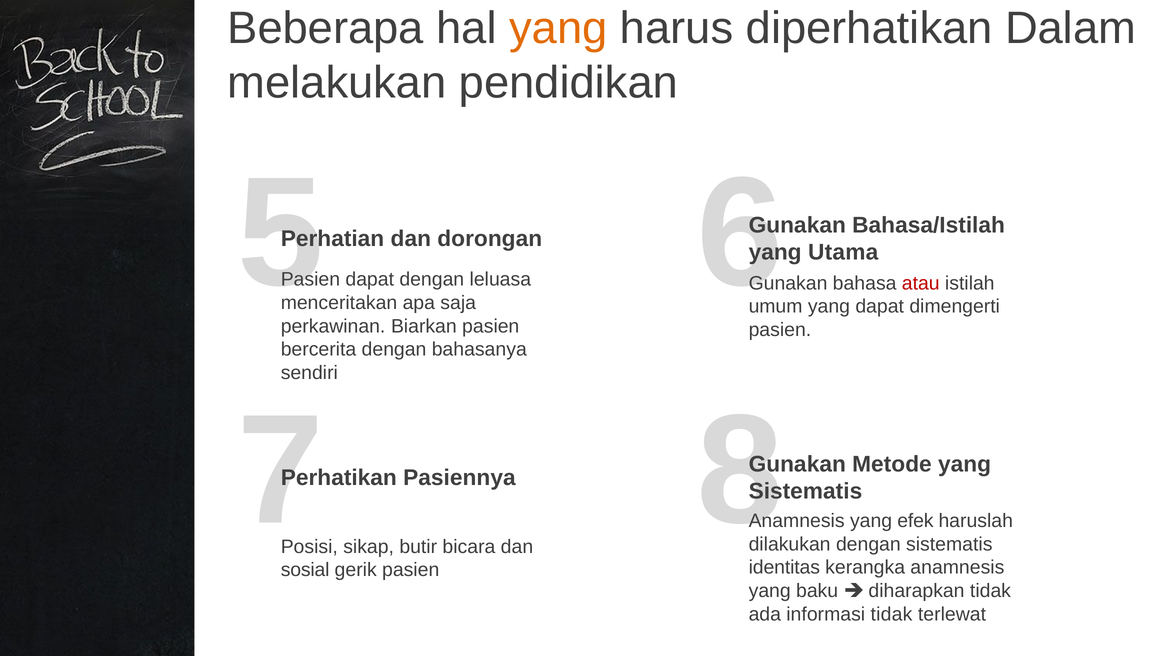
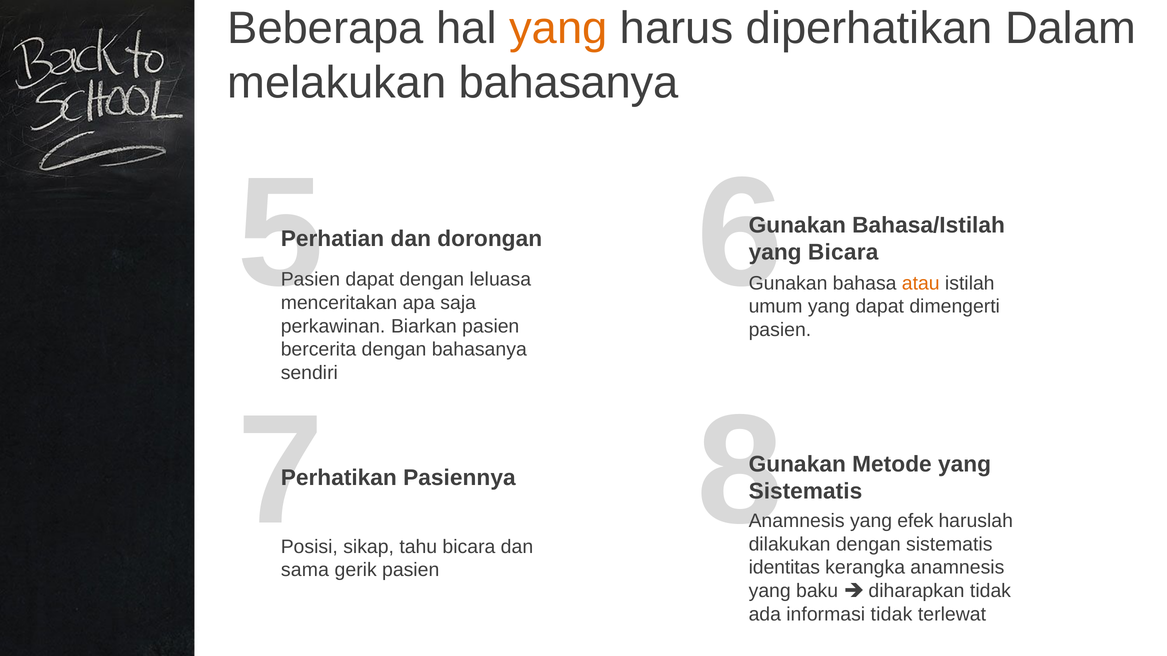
melakukan pendidikan: pendidikan -> bahasanya (569, 83)
Utama: Utama -> Bicara (843, 253)
atau colour: red -> orange (921, 283)
butir: butir -> tahu (418, 547)
sosial: sosial -> sama (305, 570)
